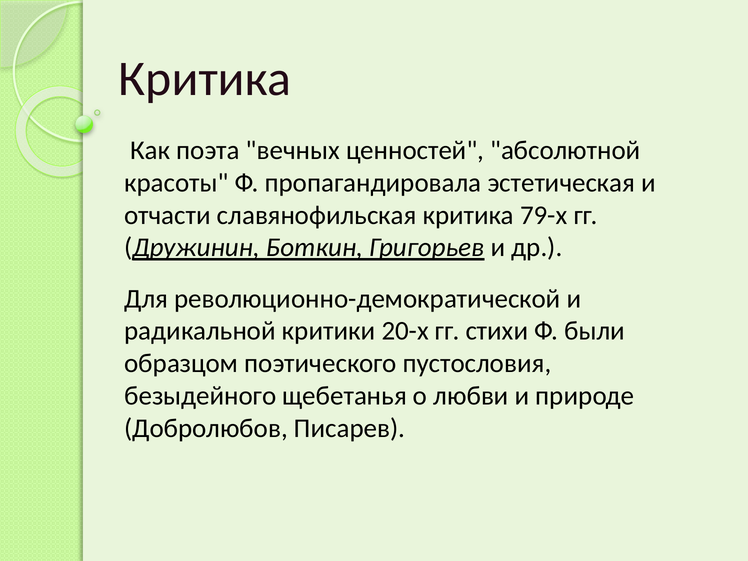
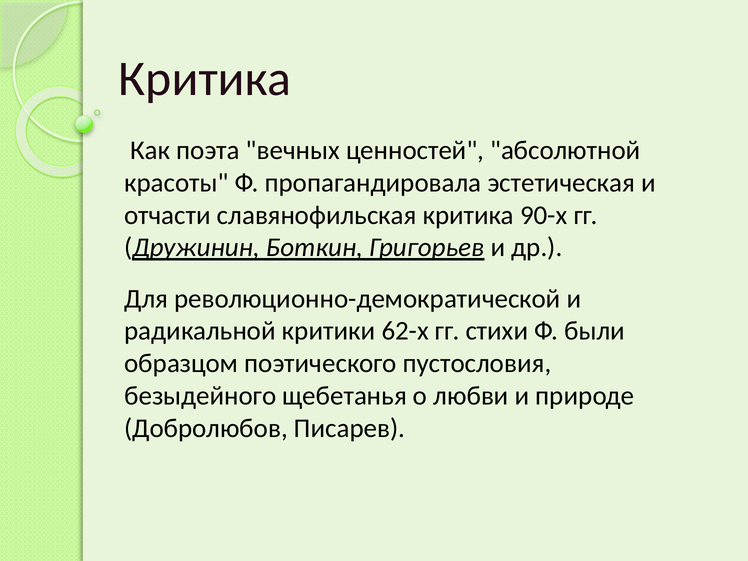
79-х: 79-х -> 90-х (544, 215)
20-х: 20-х -> 62-х (405, 331)
